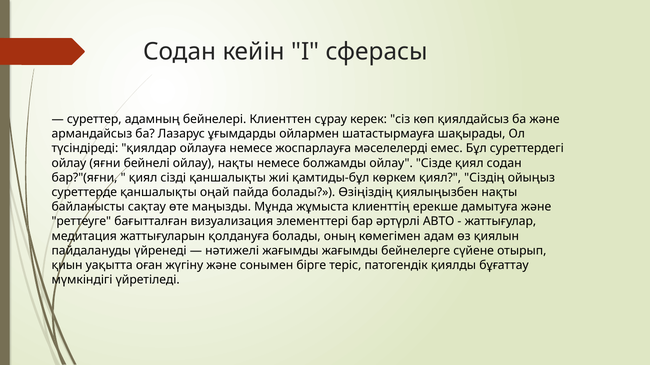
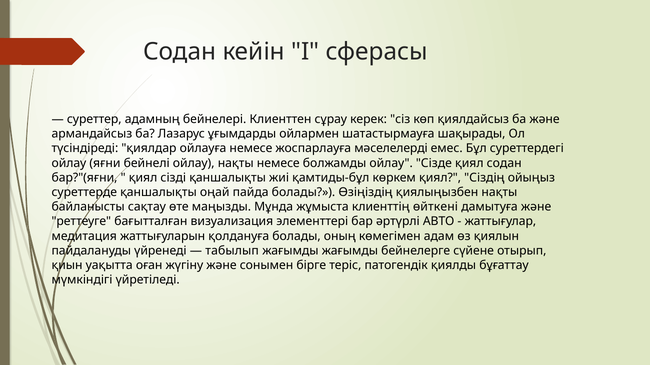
ерекше: ерекше -> өйткені (435, 207)
нәтижелі: нәтижелі -> табылып (232, 251)
